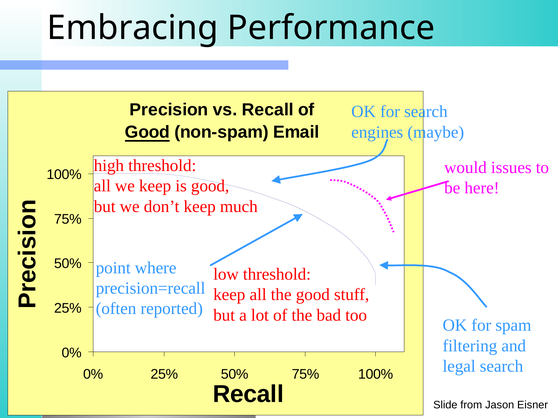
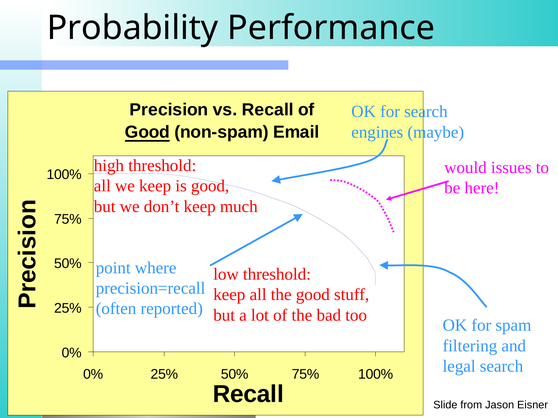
Embracing: Embracing -> Probability (133, 28)
